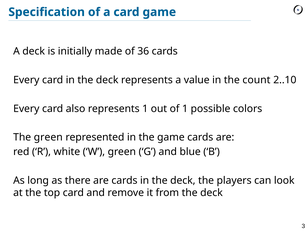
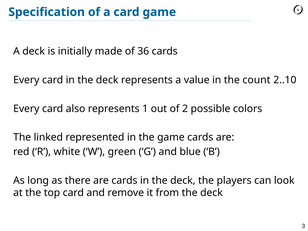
of 1: 1 -> 2 (185, 109)
The green: green -> linked (48, 137)
